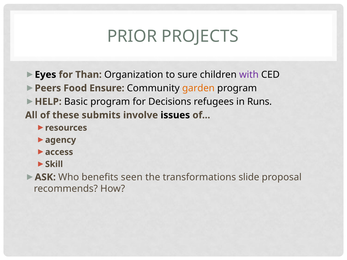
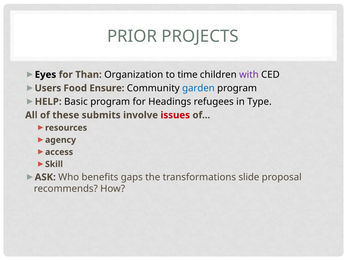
sure: sure -> time (188, 75)
Peers: Peers -> Users (48, 88)
garden colour: orange -> blue (198, 88)
Decisions: Decisions -> Headings (170, 102)
Runs: Runs -> Type (259, 102)
issues colour: black -> red (175, 115)
seen: seen -> gaps (132, 177)
